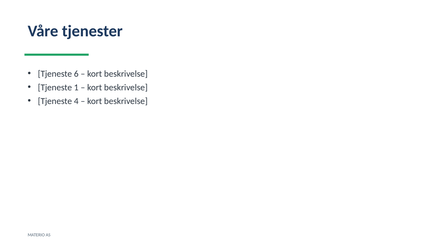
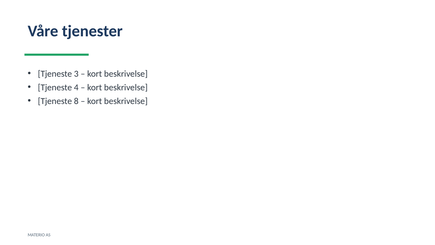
6: 6 -> 3 (76, 74)
1: 1 -> 4 (76, 87)
4: 4 -> 8 (76, 101)
